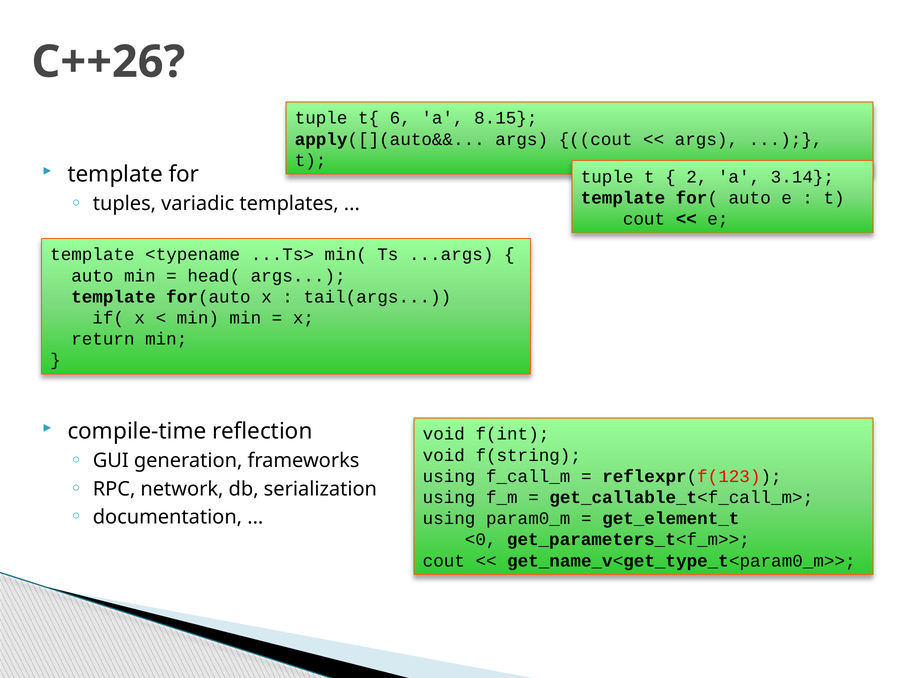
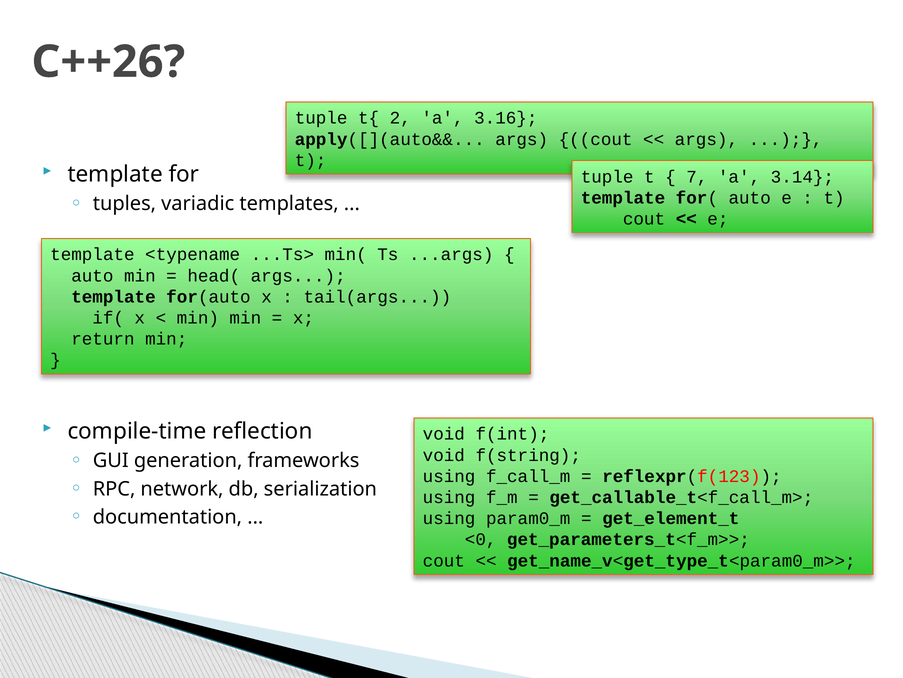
6: 6 -> 2 (400, 118)
8.15: 8.15 -> 3.16 (506, 118)
2: 2 -> 7 (697, 177)
